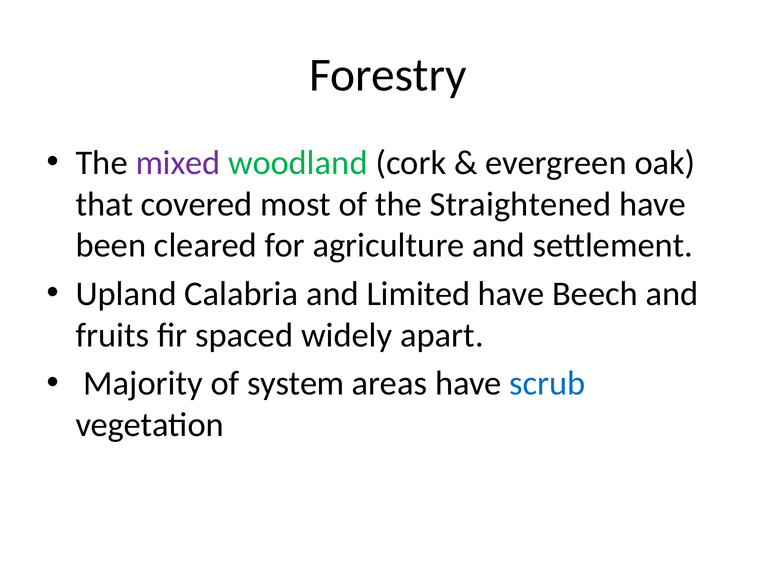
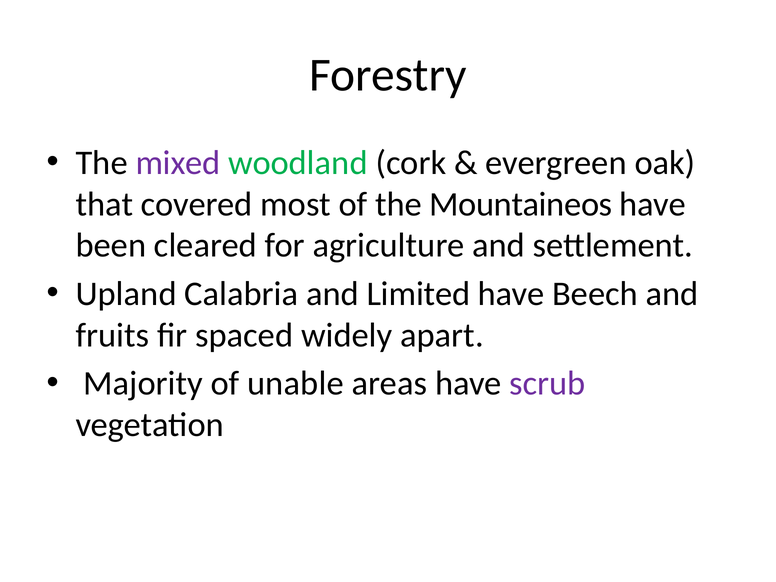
Straightened: Straightened -> Mountaineos (521, 204)
system: system -> unable (296, 384)
scrub colour: blue -> purple (547, 384)
